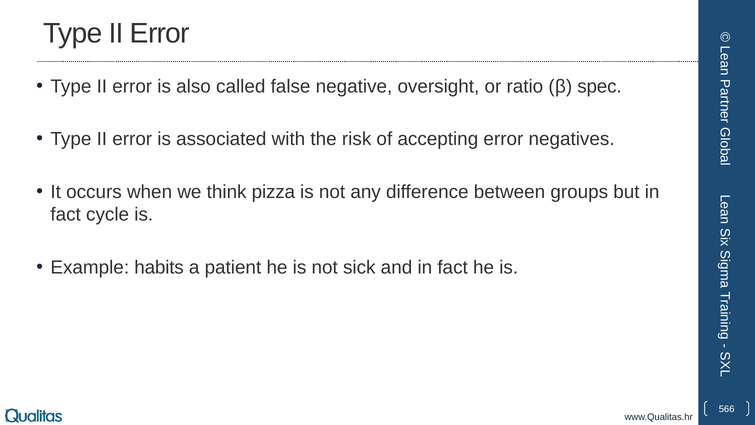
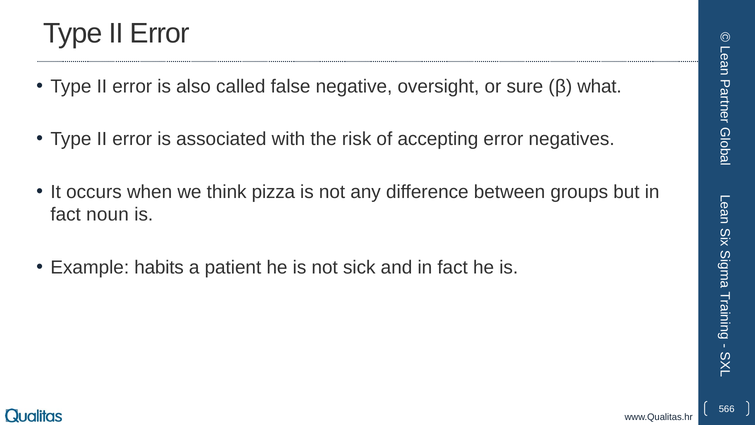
ratio: ratio -> sure (525, 86)
spec: spec -> what (599, 86)
cycle: cycle -> noun (107, 215)
